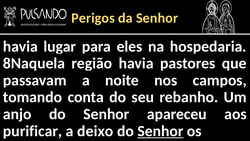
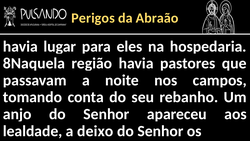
da Senhor: Senhor -> Abraão (157, 18)
purificar: purificar -> lealdade (33, 131)
Senhor underline: present -> none (160, 131)
